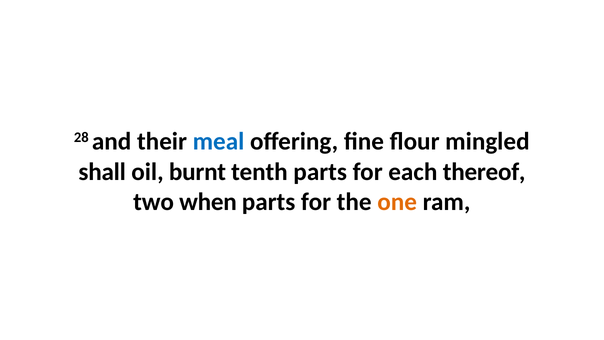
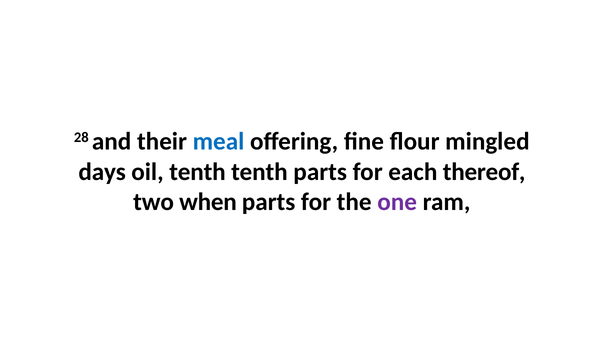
shall: shall -> days (102, 172)
oil burnt: burnt -> tenth (198, 172)
one colour: orange -> purple (397, 202)
